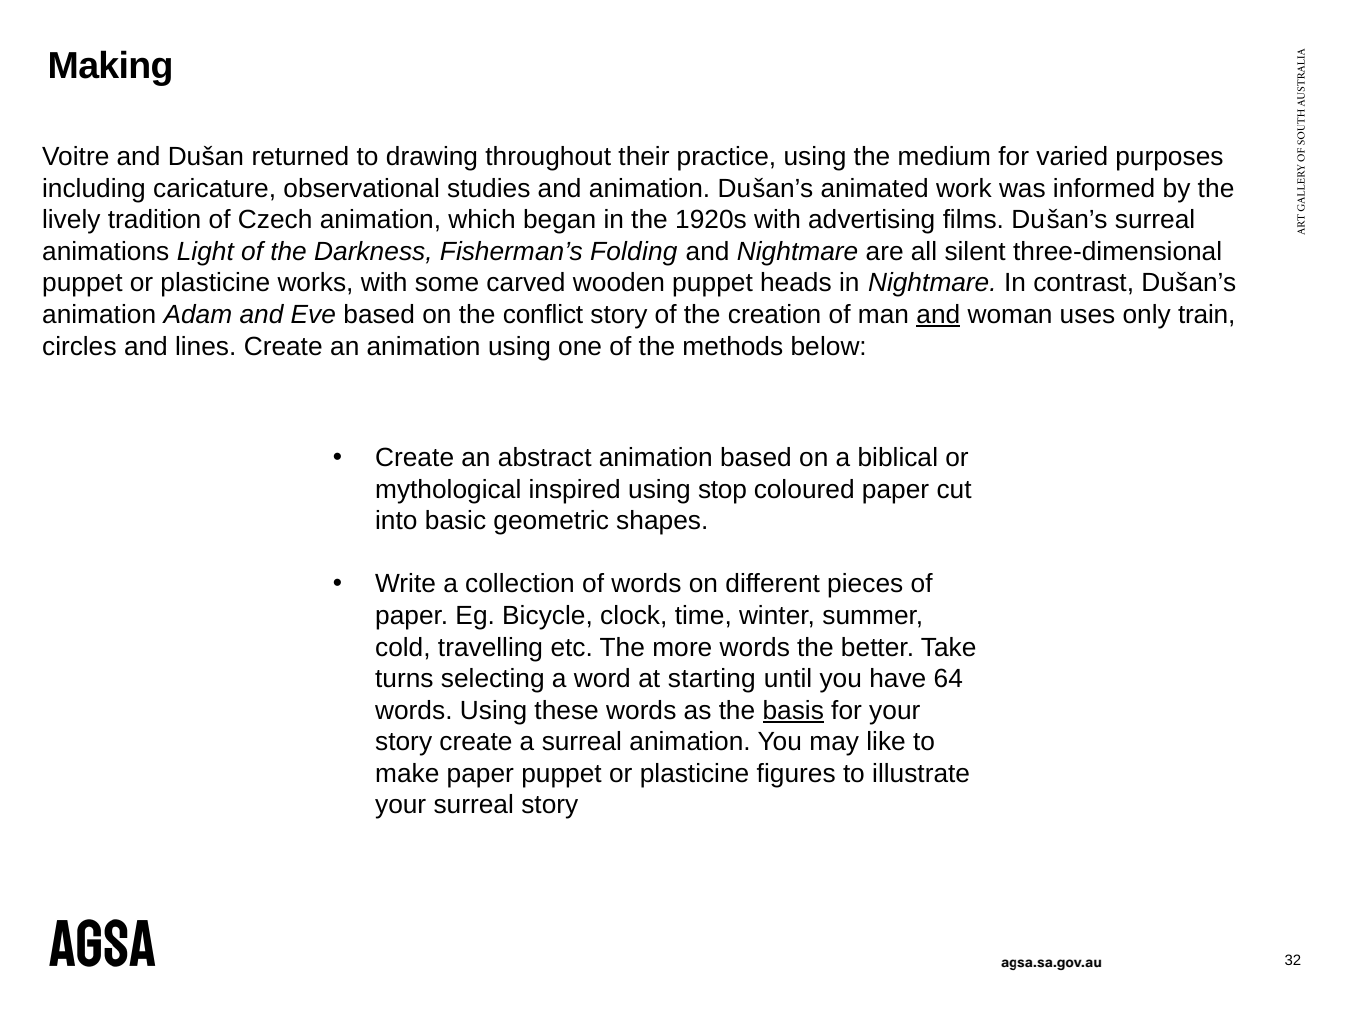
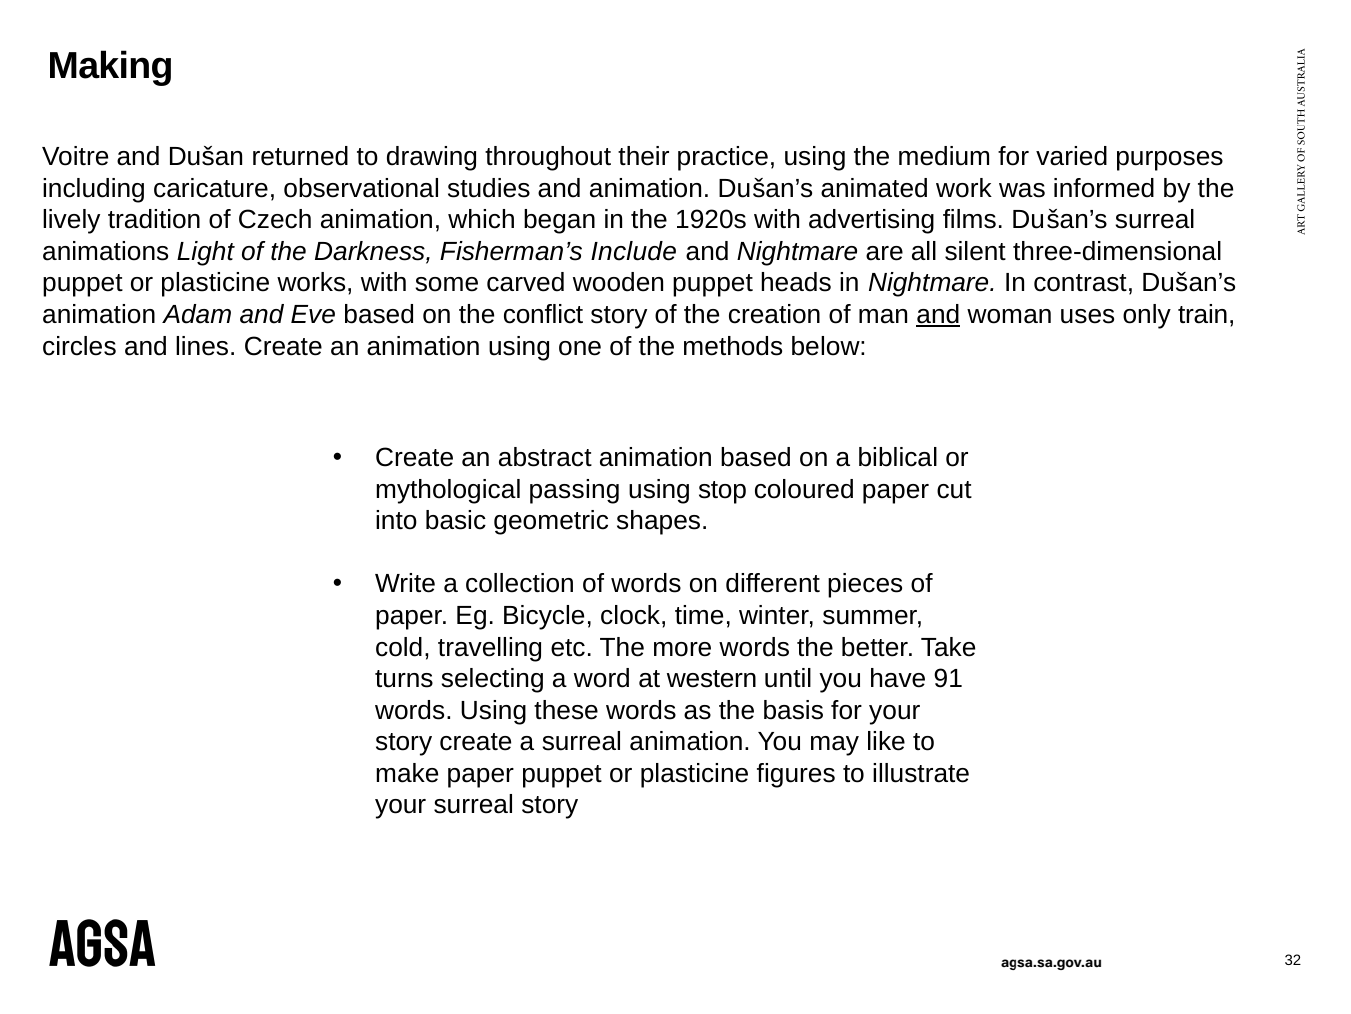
Folding: Folding -> Include (634, 251)
inspired: inspired -> passing (575, 489)
starting: starting -> western (712, 678)
64: 64 -> 91 (948, 678)
basis underline: present -> none (793, 710)
